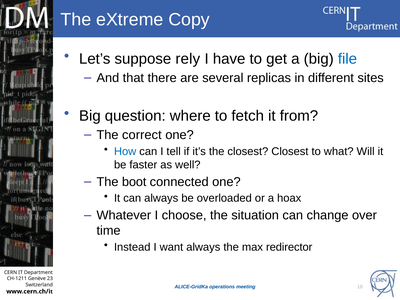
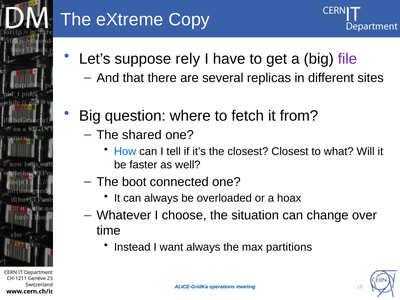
file colour: blue -> purple (347, 59)
correct: correct -> shared (142, 135)
redirector: redirector -> partitions (289, 247)
